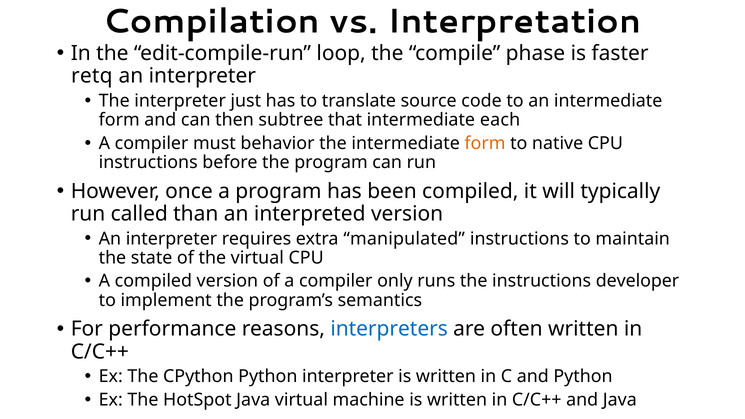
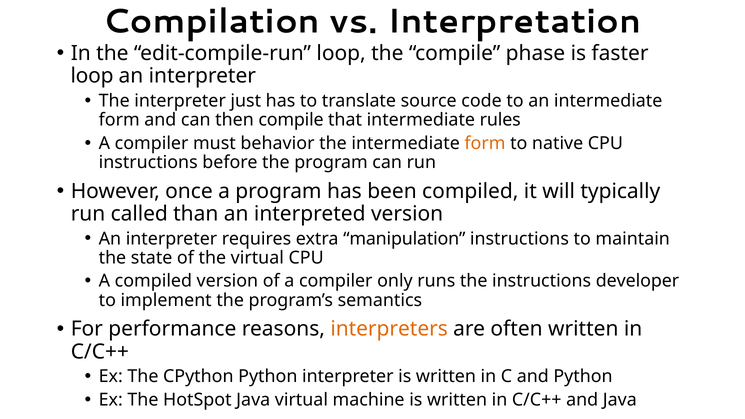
retq: retq -> loop (92, 76)
then subtree: subtree -> compile (291, 120)
each: each -> rules (500, 120)
manipulated: manipulated -> manipulation (404, 239)
interpreters colour: blue -> orange (389, 329)
